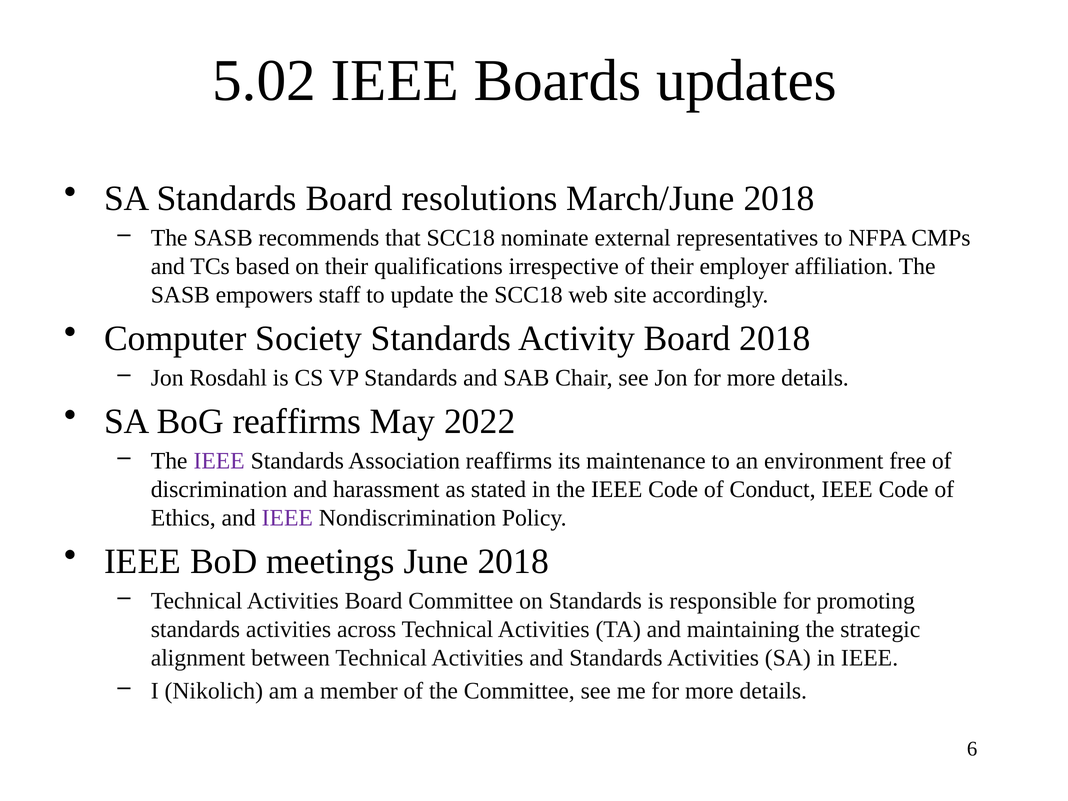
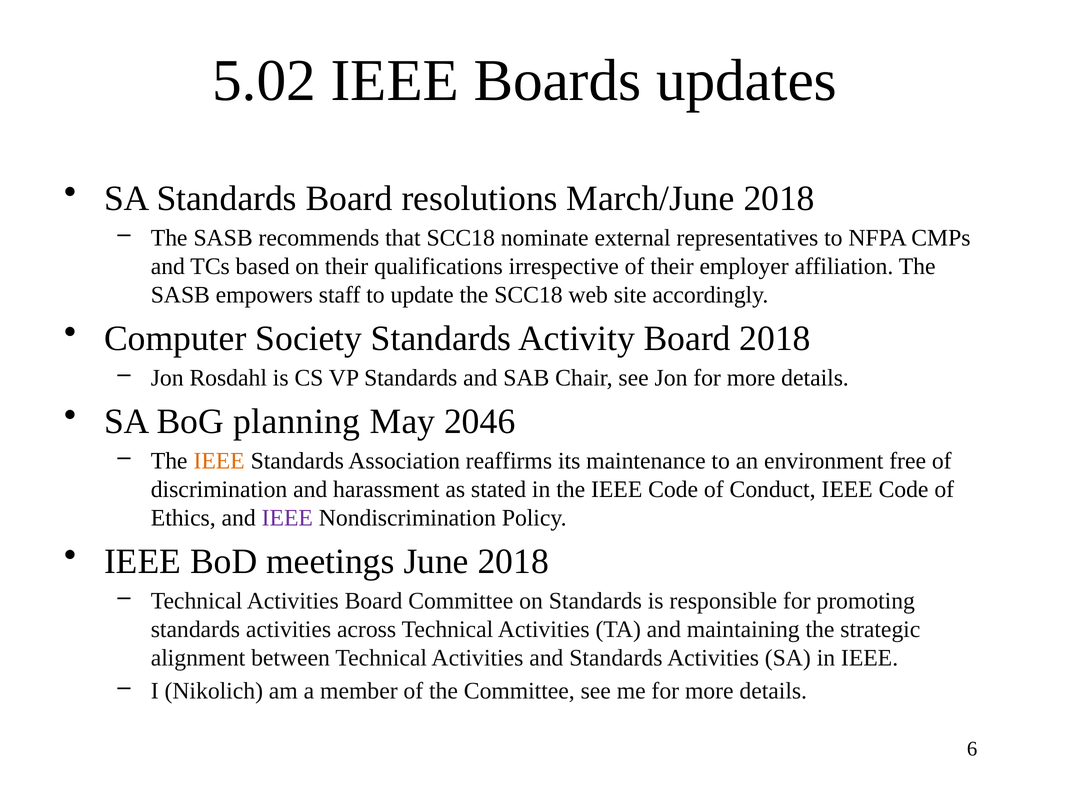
BoG reaffirms: reaffirms -> planning (297, 421)
2022: 2022 -> 2046 (480, 421)
IEEE colour: purple -> orange (219, 461)
